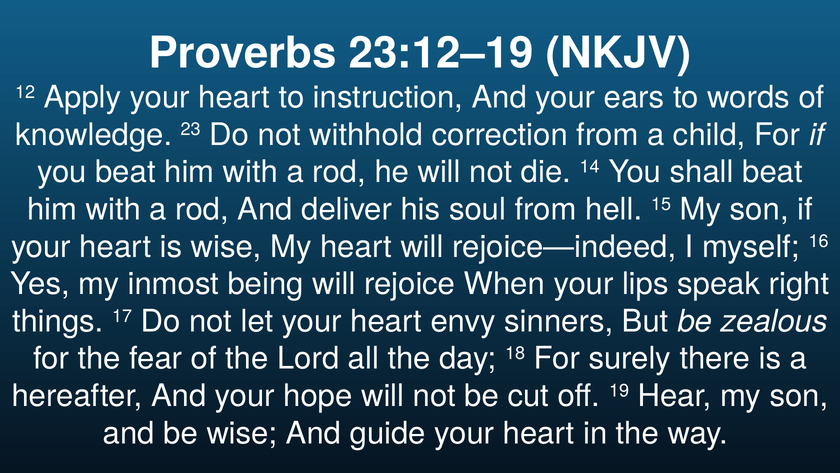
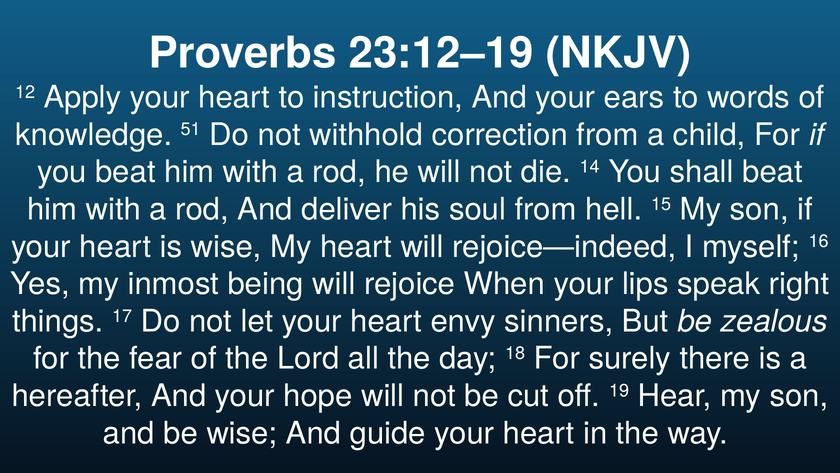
23: 23 -> 51 (191, 129)
